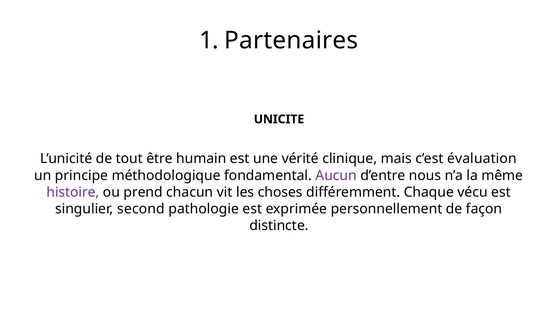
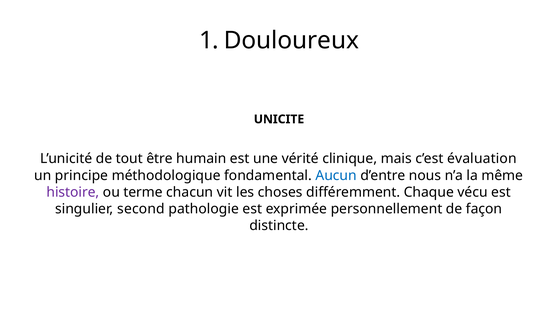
Partenaires: Partenaires -> Douloureux (291, 40)
Aucun colour: purple -> blue (336, 175)
prend: prend -> terme (143, 192)
